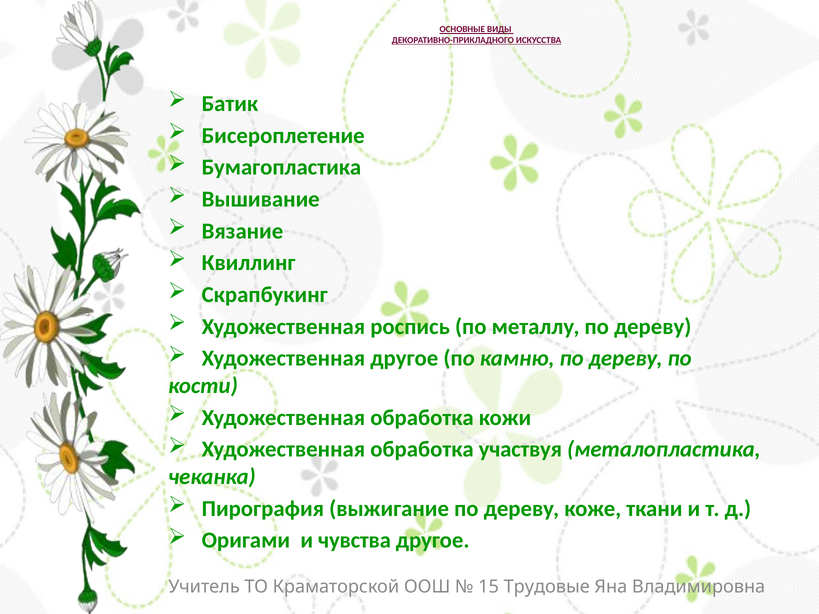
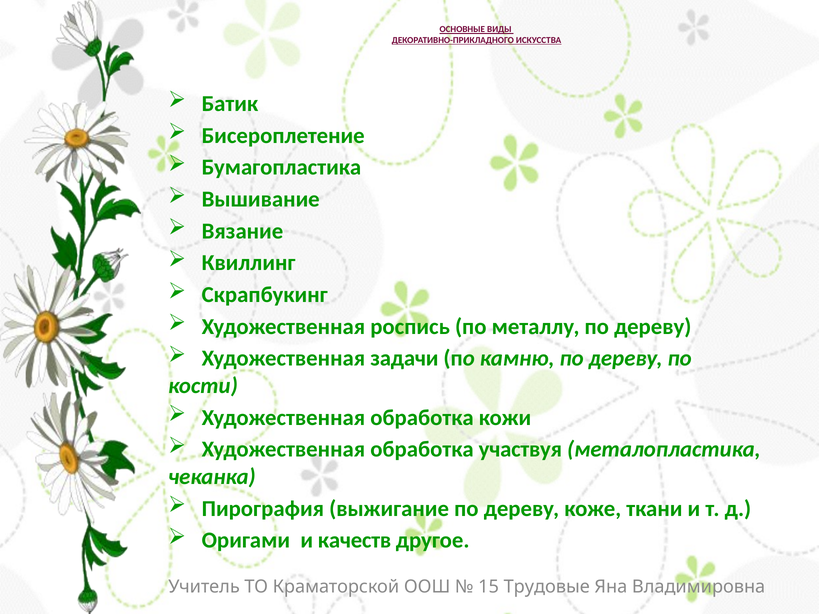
Художественная другое: другое -> задачи (404, 359)
чувства: чувства -> качеств (355, 541)
